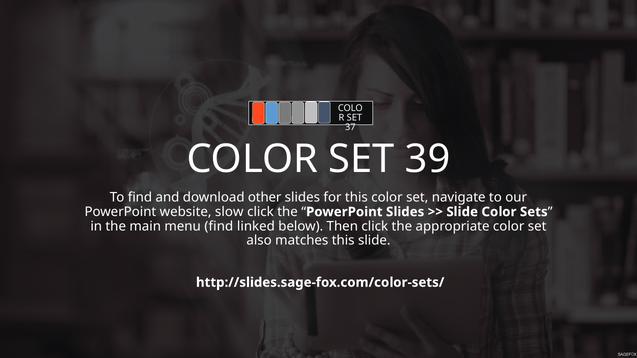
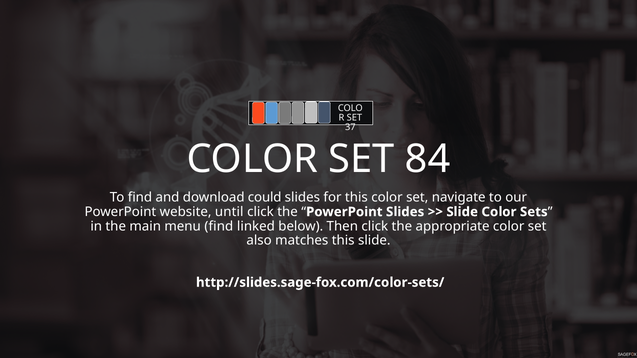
39: 39 -> 84 (428, 159)
other: other -> could (265, 198)
slow: slow -> until (229, 212)
